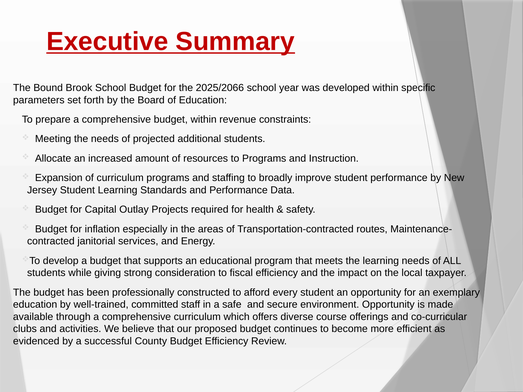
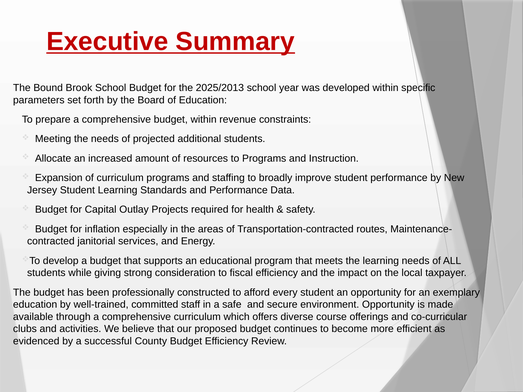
2025/2066: 2025/2066 -> 2025/2013 (220, 88)
